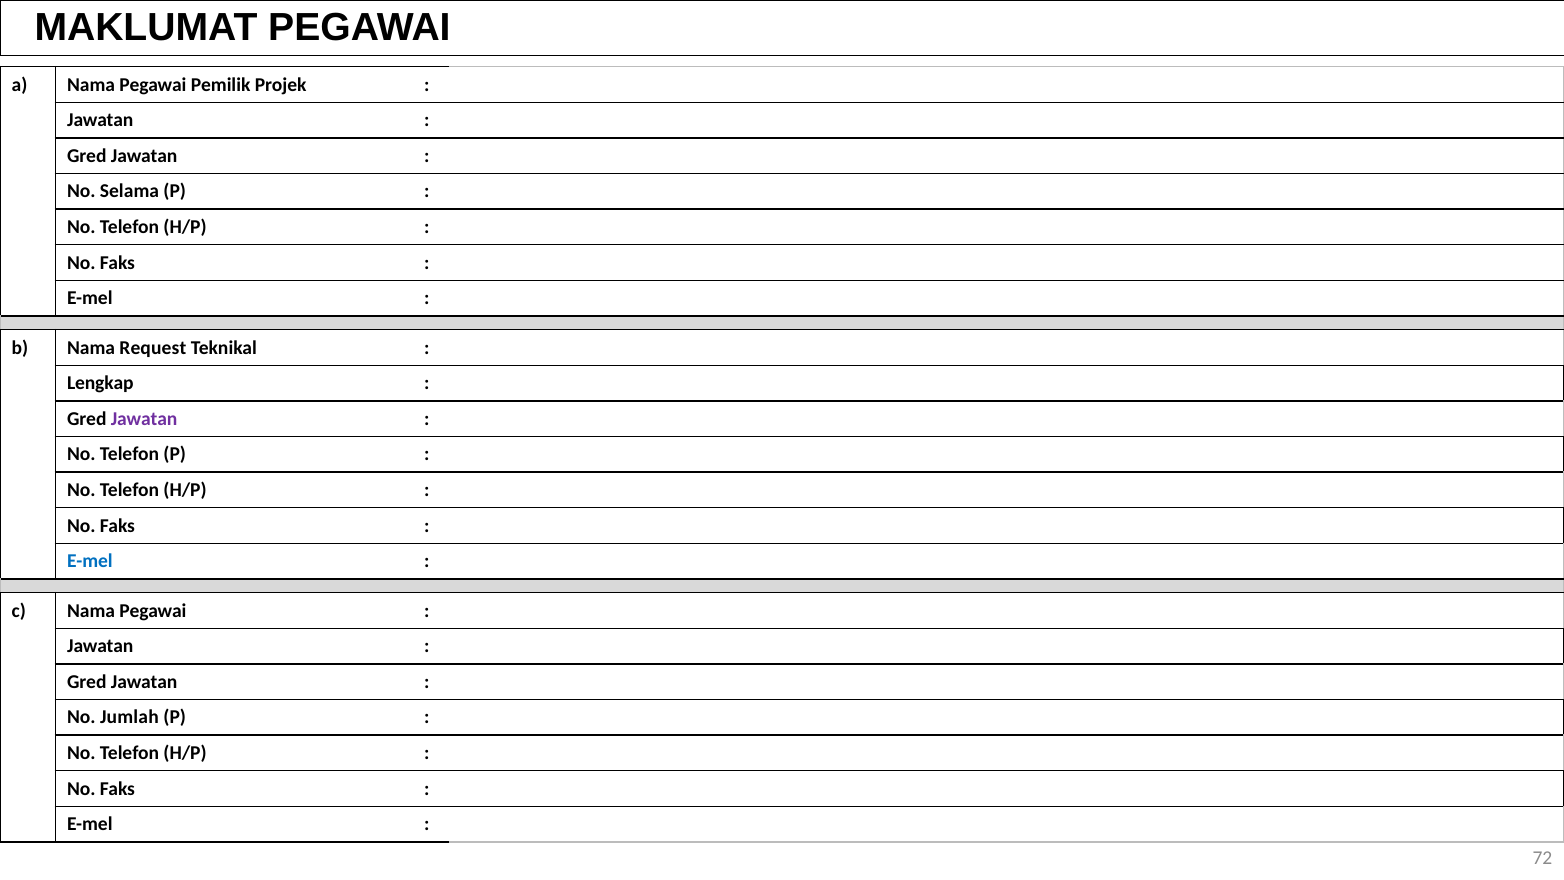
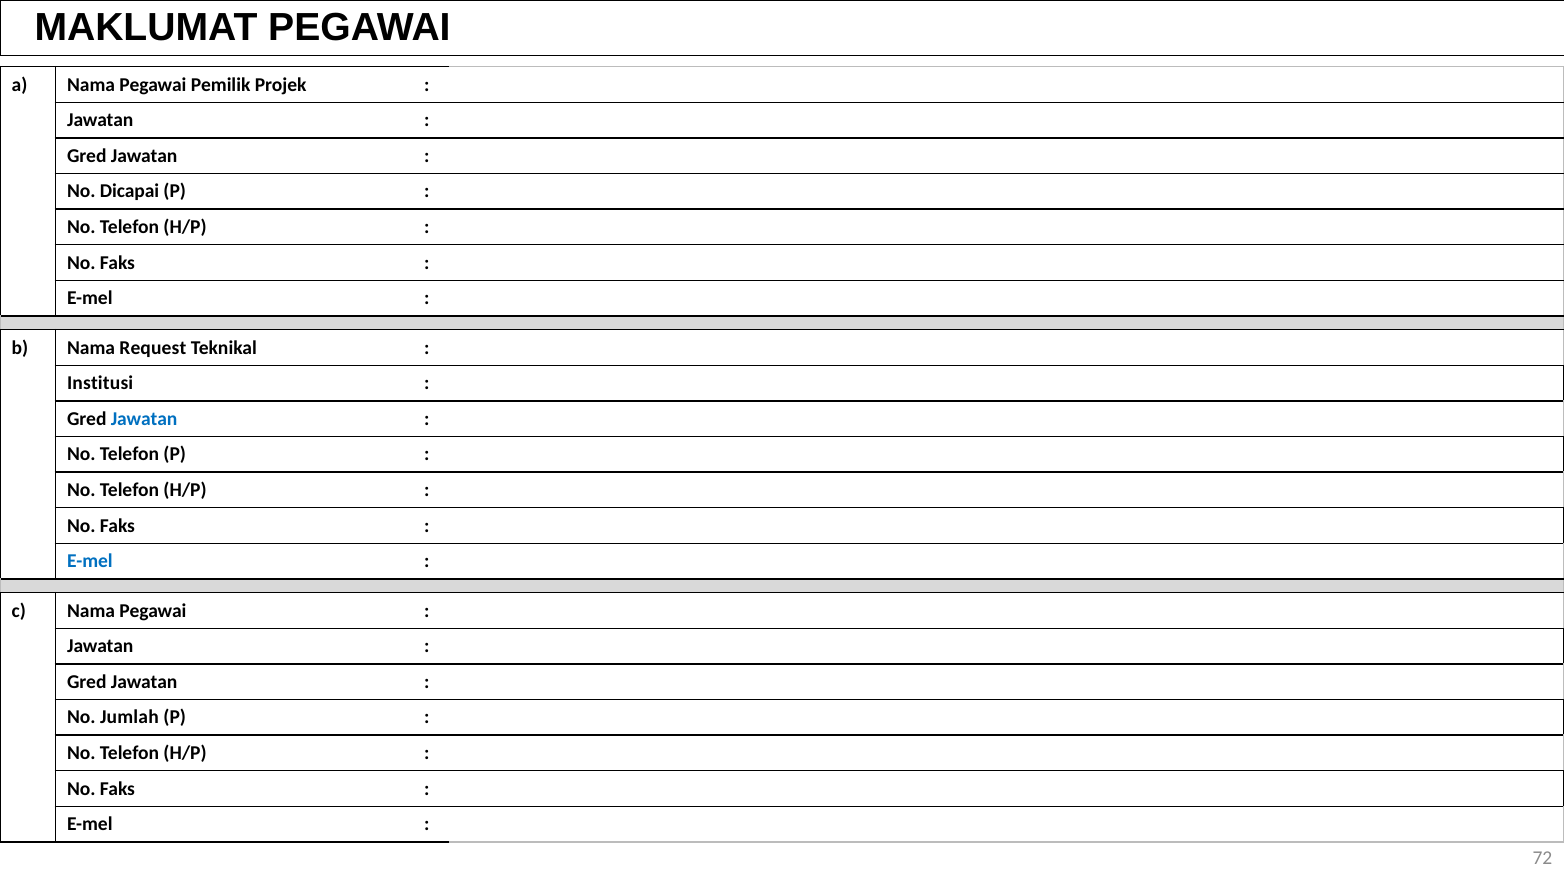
Selama: Selama -> Dicapai (130, 191)
Lengkap: Lengkap -> Institusi (100, 383)
Jawatan colour: purple -> blue (144, 419)
